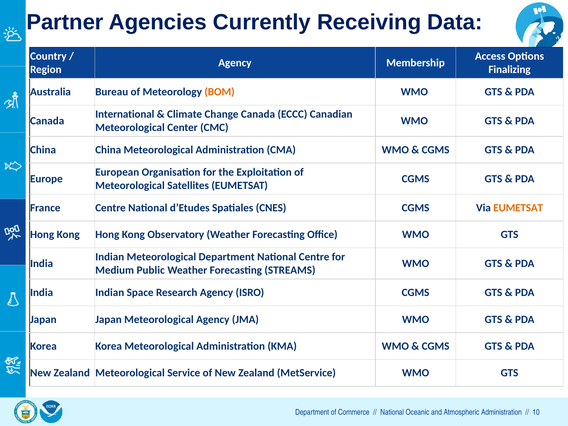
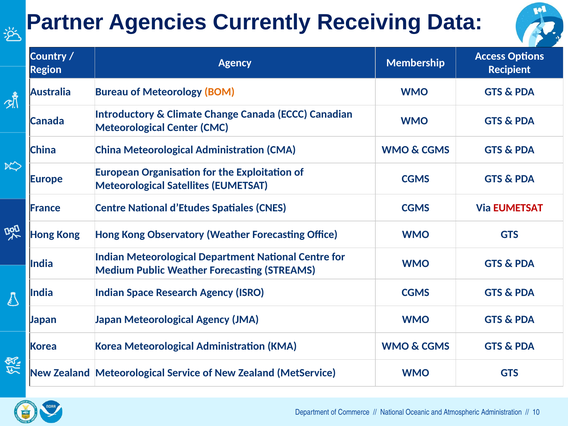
Finalizing: Finalizing -> Recipient (510, 70)
International: International -> Introductory (125, 114)
EUMETSAT colour: orange -> red (518, 208)
